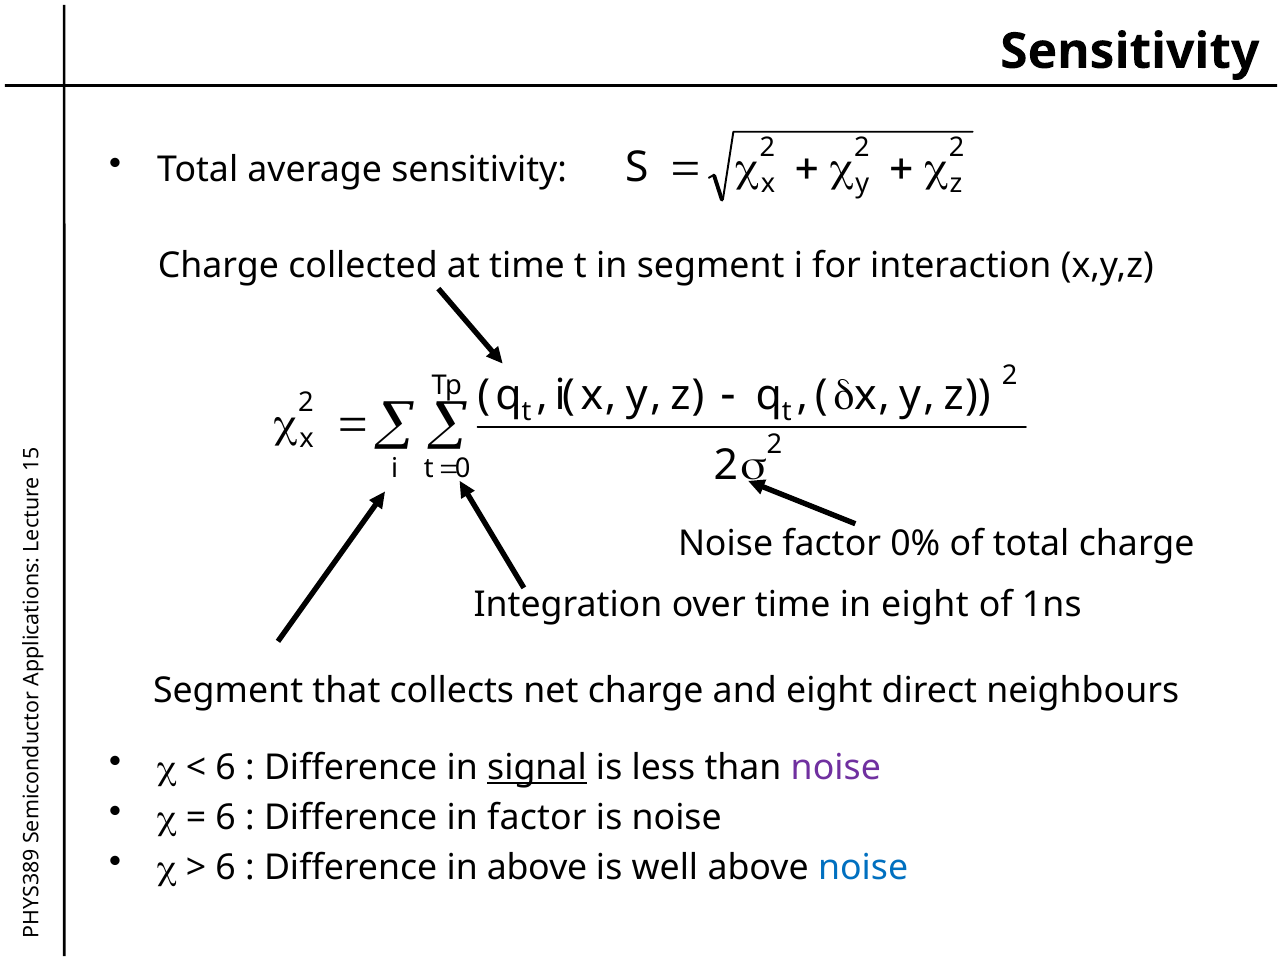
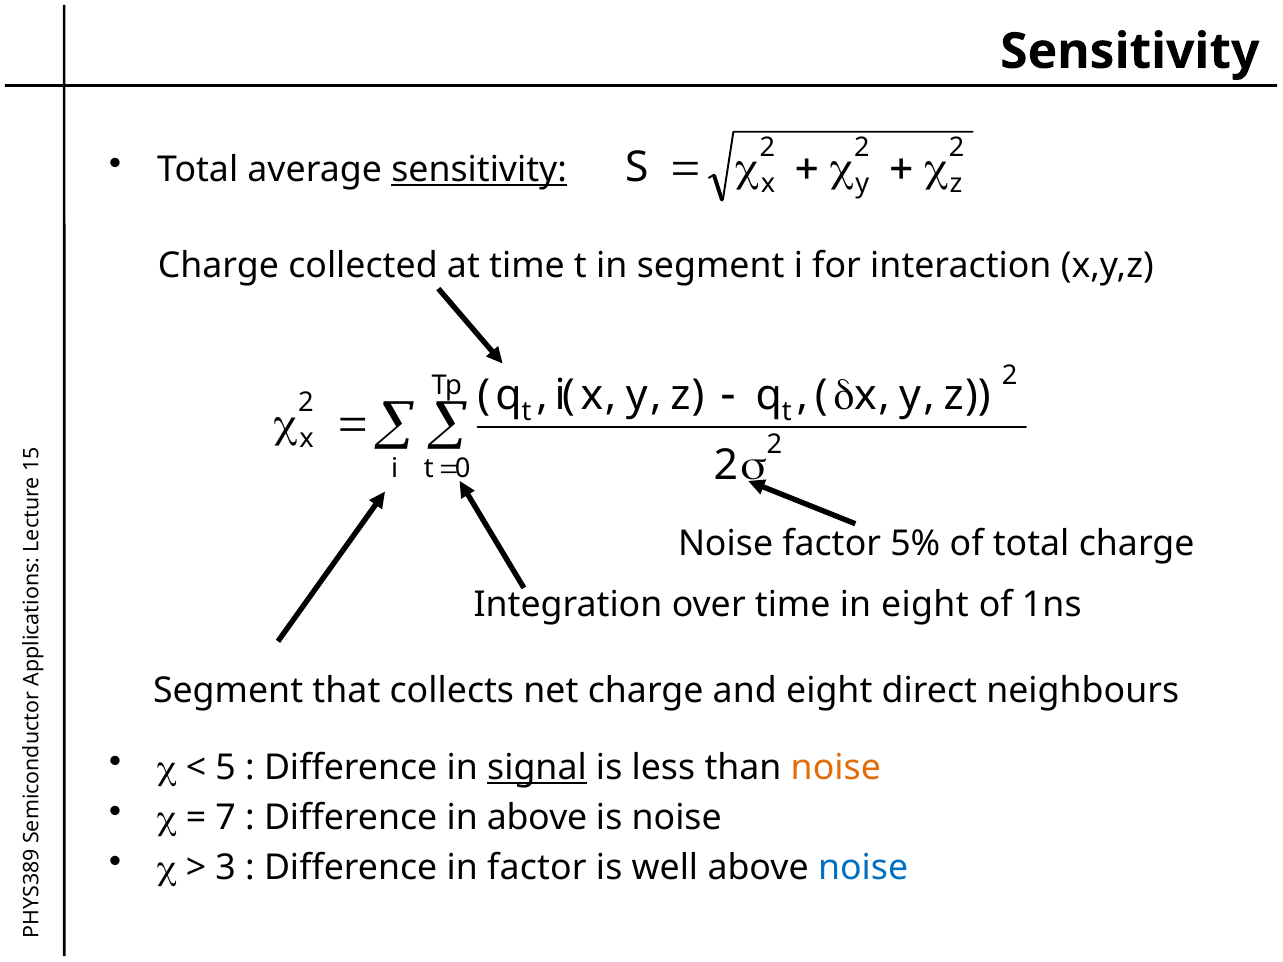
sensitivity underline: none -> present (479, 169)
0%: 0% -> 5% (915, 544)
6: 6 -> 5 (226, 768)
noise colour: purple -> orange (836, 768)
6: 6 -> 7 (226, 818)
in factor: factor -> above (537, 818)
6: 6 -> 3 (226, 868)
in above: above -> factor (537, 868)
